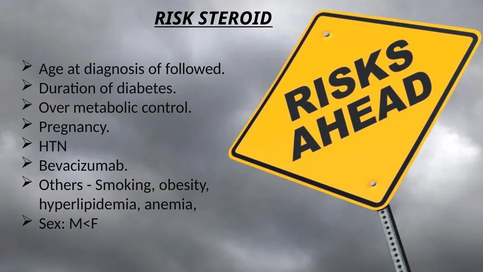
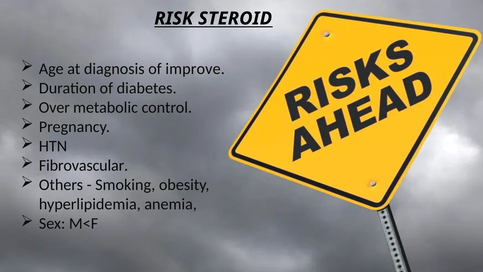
followed: followed -> improve (195, 69)
Bevacizumab: Bevacizumab -> Fibrovascular (84, 165)
